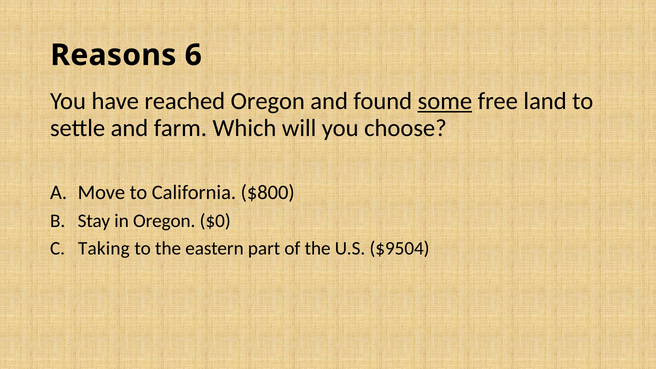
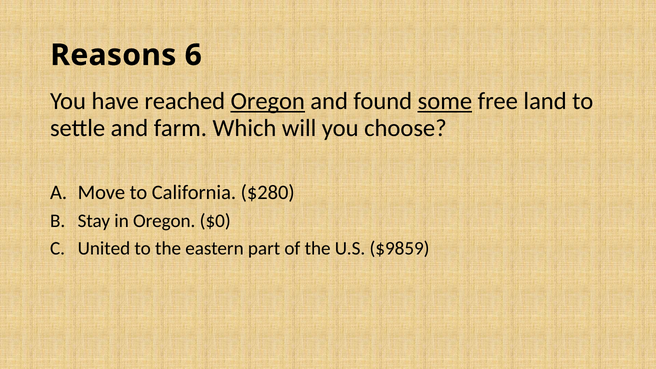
Oregon underline: none -> present (268, 101)
$800: $800 -> $280 (268, 193)
Taking: Taking -> United (104, 248)
$9504: $9504 -> $9859 (400, 248)
